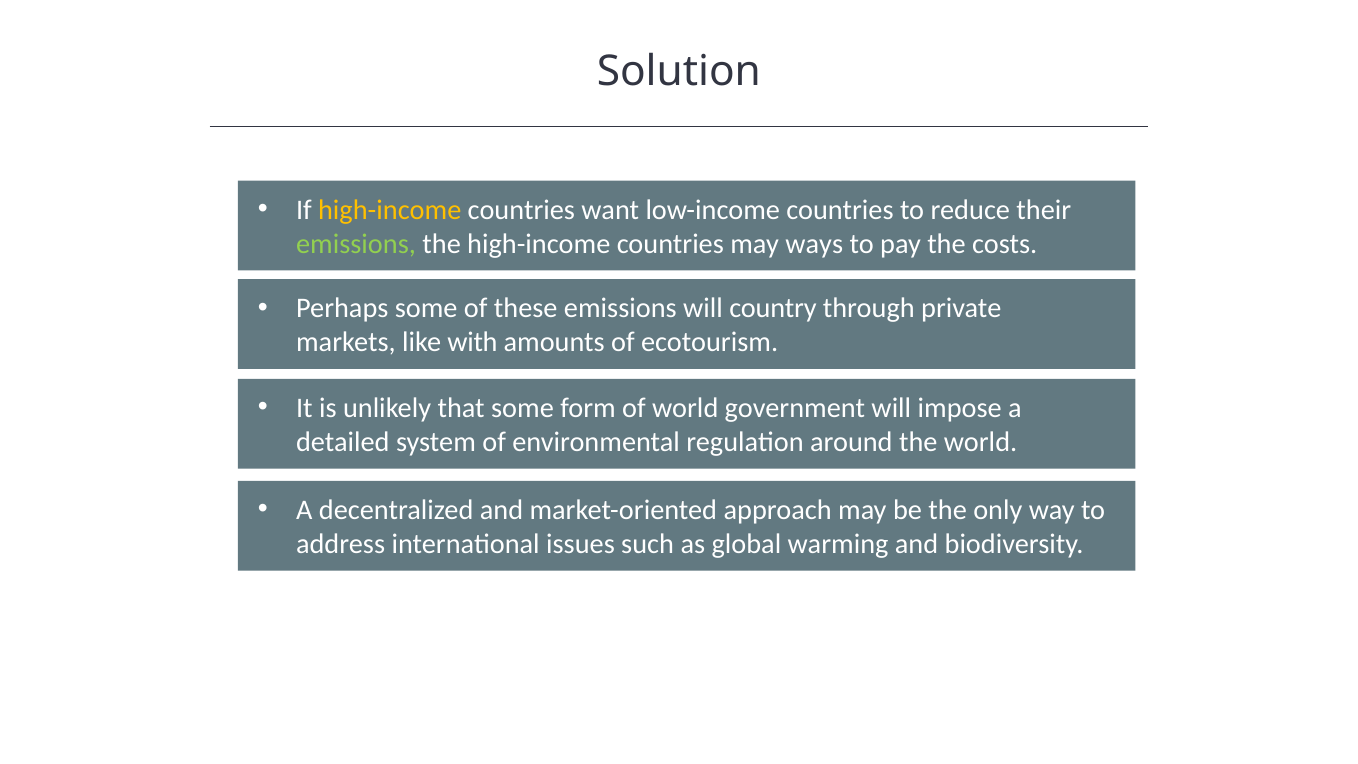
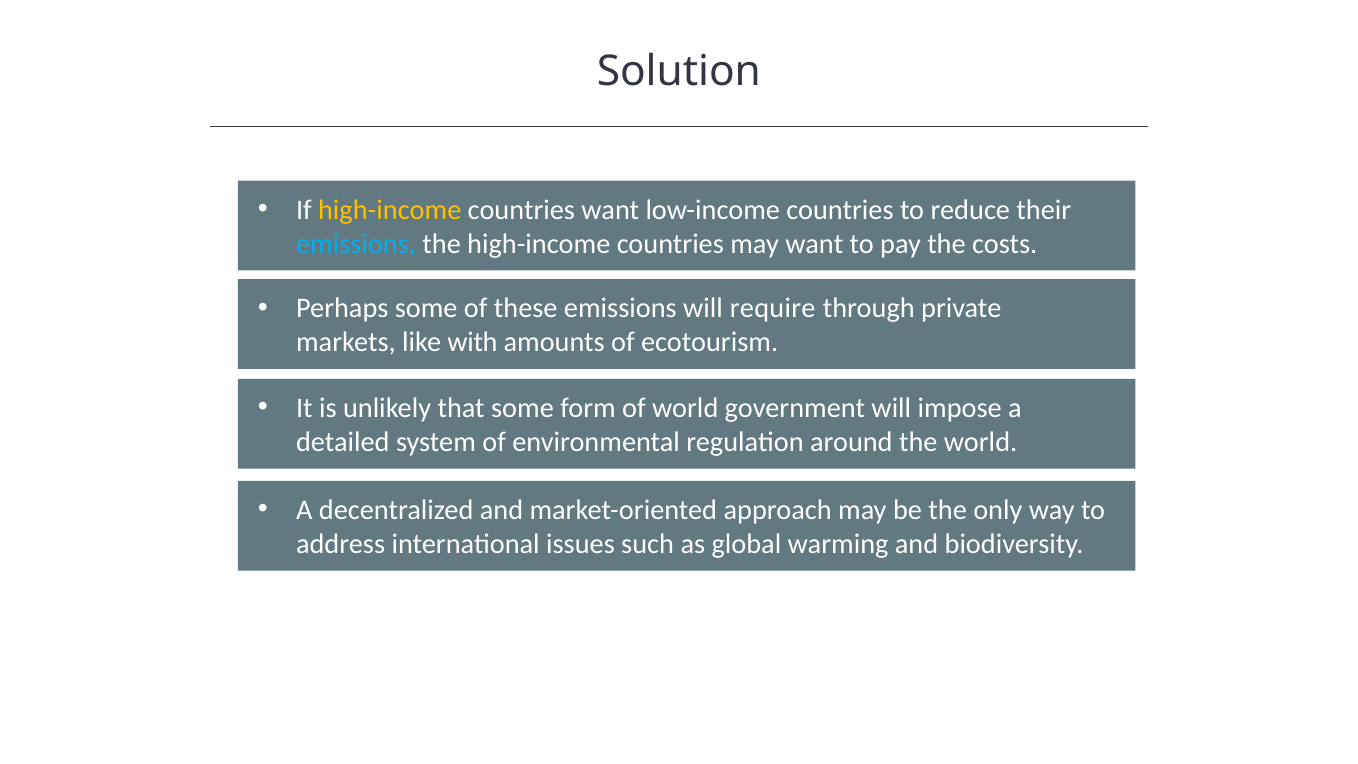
emissions colour: light green -> light blue (356, 244)
may ways: ways -> want (814, 244)
country: country -> require (773, 309)
